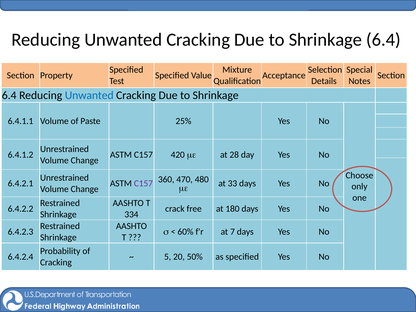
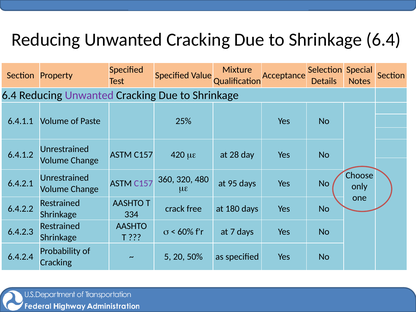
Unwanted colour: blue -> purple (89, 95)
470: 470 -> 320 (185, 179)
33: 33 -> 95 (232, 184)
